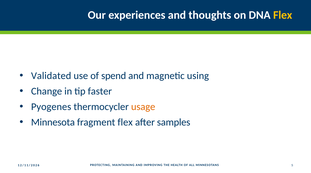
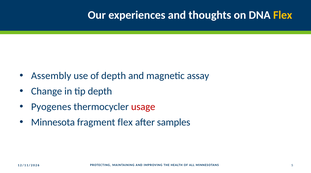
Validated: Validated -> Assembly (51, 76)
of spend: spend -> depth (114, 76)
using: using -> assay (198, 76)
tip faster: faster -> depth (100, 91)
usage colour: orange -> red (143, 107)
